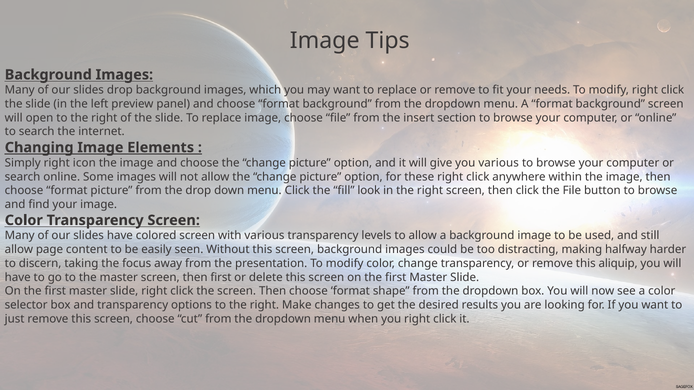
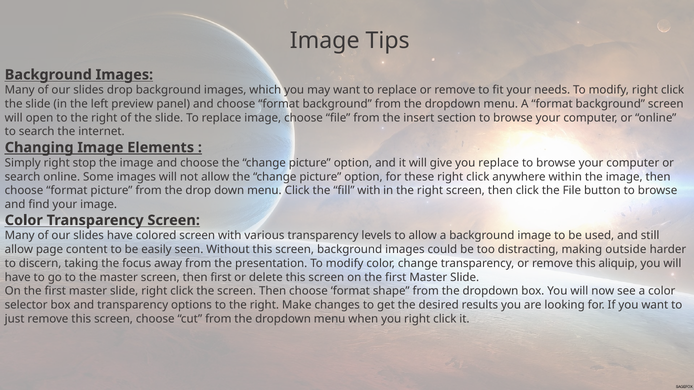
icon: icon -> stop (84, 163)
you various: various -> replace (499, 163)
fill look: look -> with (369, 191)
halfway: halfway -> outside (626, 250)
